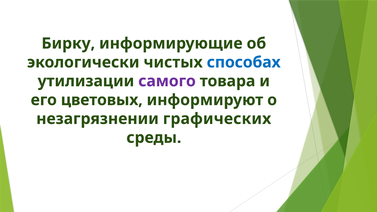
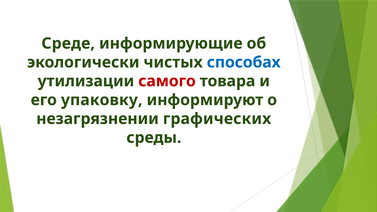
Бирку: Бирку -> Среде (68, 43)
самого colour: purple -> red (167, 81)
цветовых: цветовых -> упаковку (102, 100)
